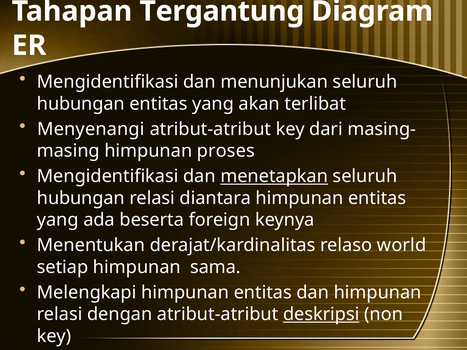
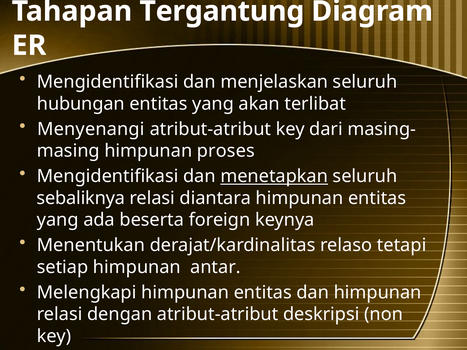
menunjukan: menunjukan -> menjelaskan (274, 82)
hubungan: hubungan -> sebaliknya (81, 198)
world: world -> tetapi (402, 246)
sama: sama -> antar (215, 267)
deskripsi underline: present -> none (321, 315)
